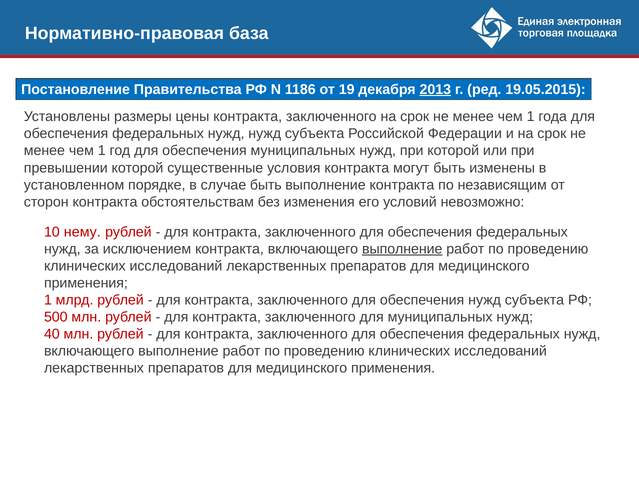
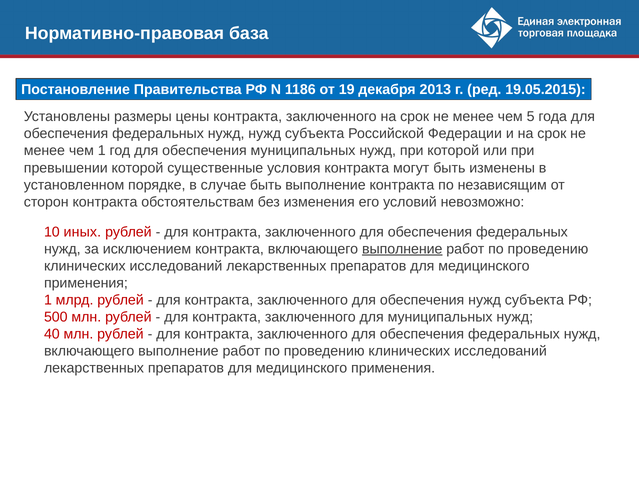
2013 underline: present -> none (435, 89)
1: 1 -> 5 (531, 117)
нему: нему -> иных (82, 232)
